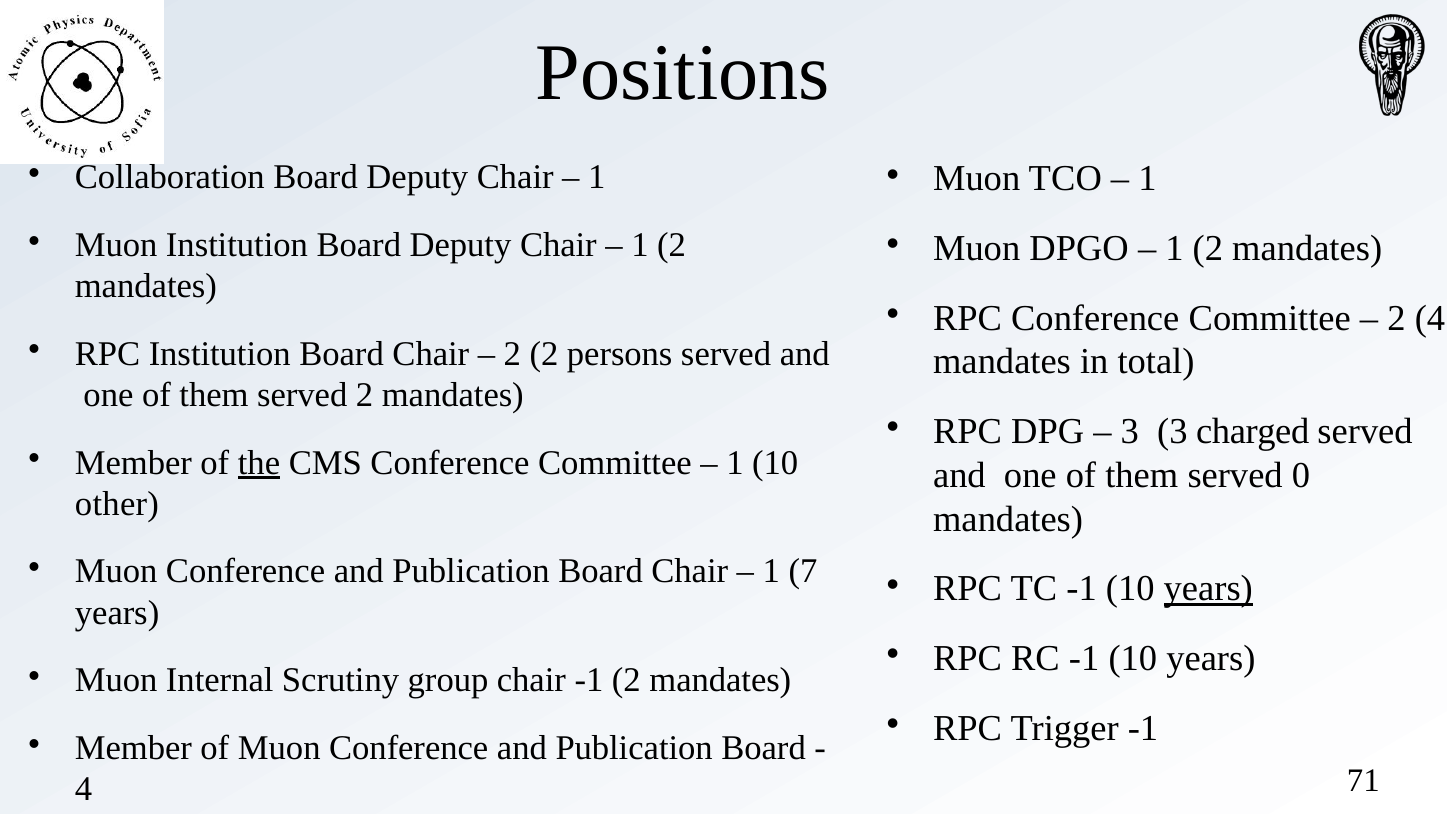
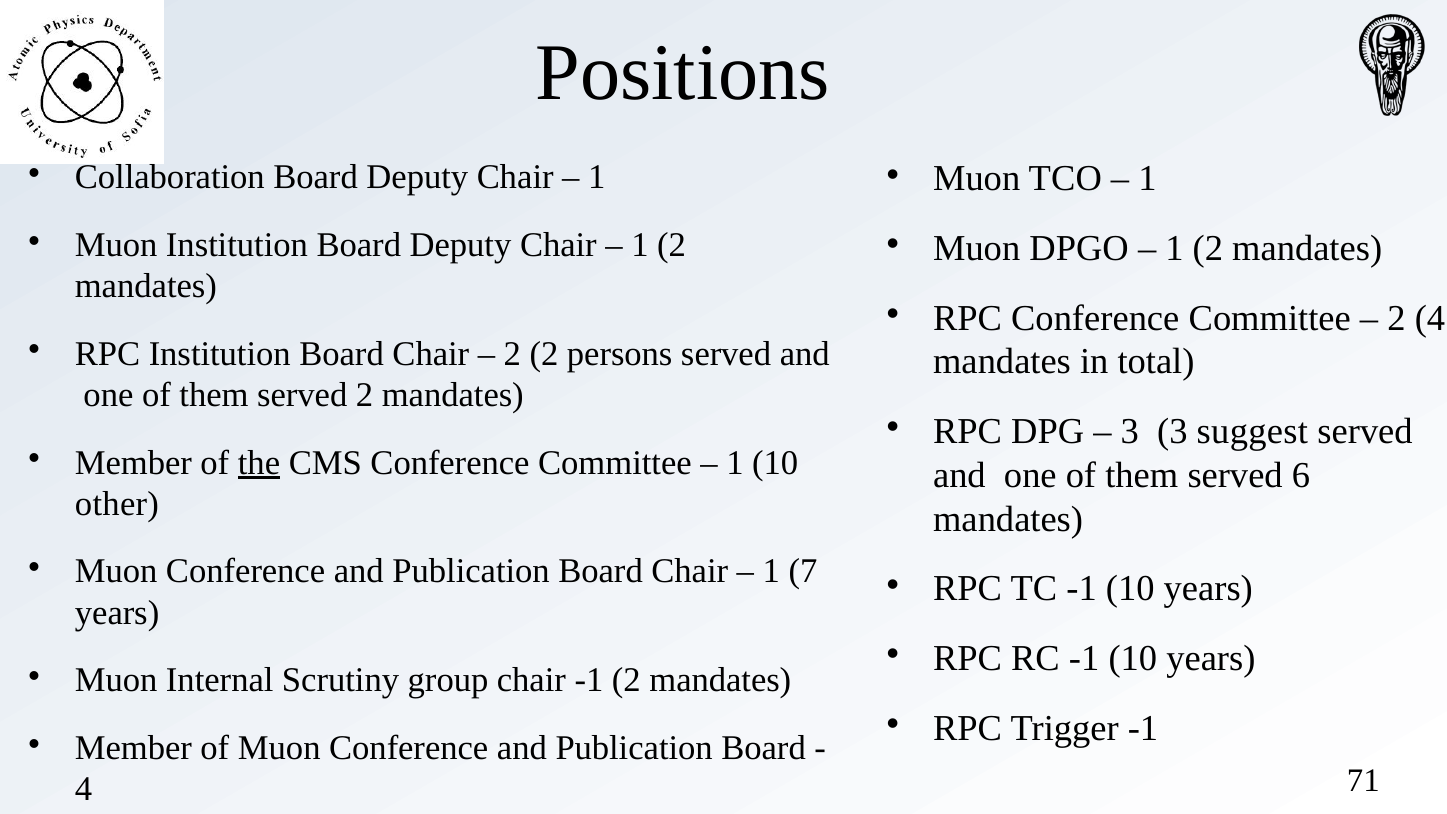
charged: charged -> suggest (1252, 432)
0: 0 -> 6 (1301, 475)
years underline: present -> none (1208, 589)
